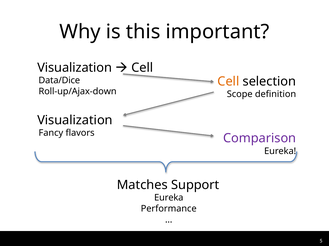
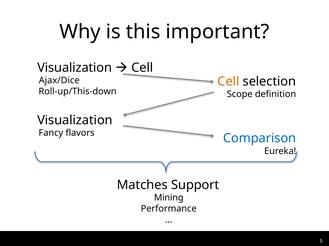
Data/Dice: Data/Dice -> Ajax/Dice (59, 81)
Roll-up/Ajax-down: Roll-up/Ajax-down -> Roll-up/This-down (78, 92)
Comparison colour: purple -> blue (260, 139)
Eureka: Eureka -> Mining (169, 198)
